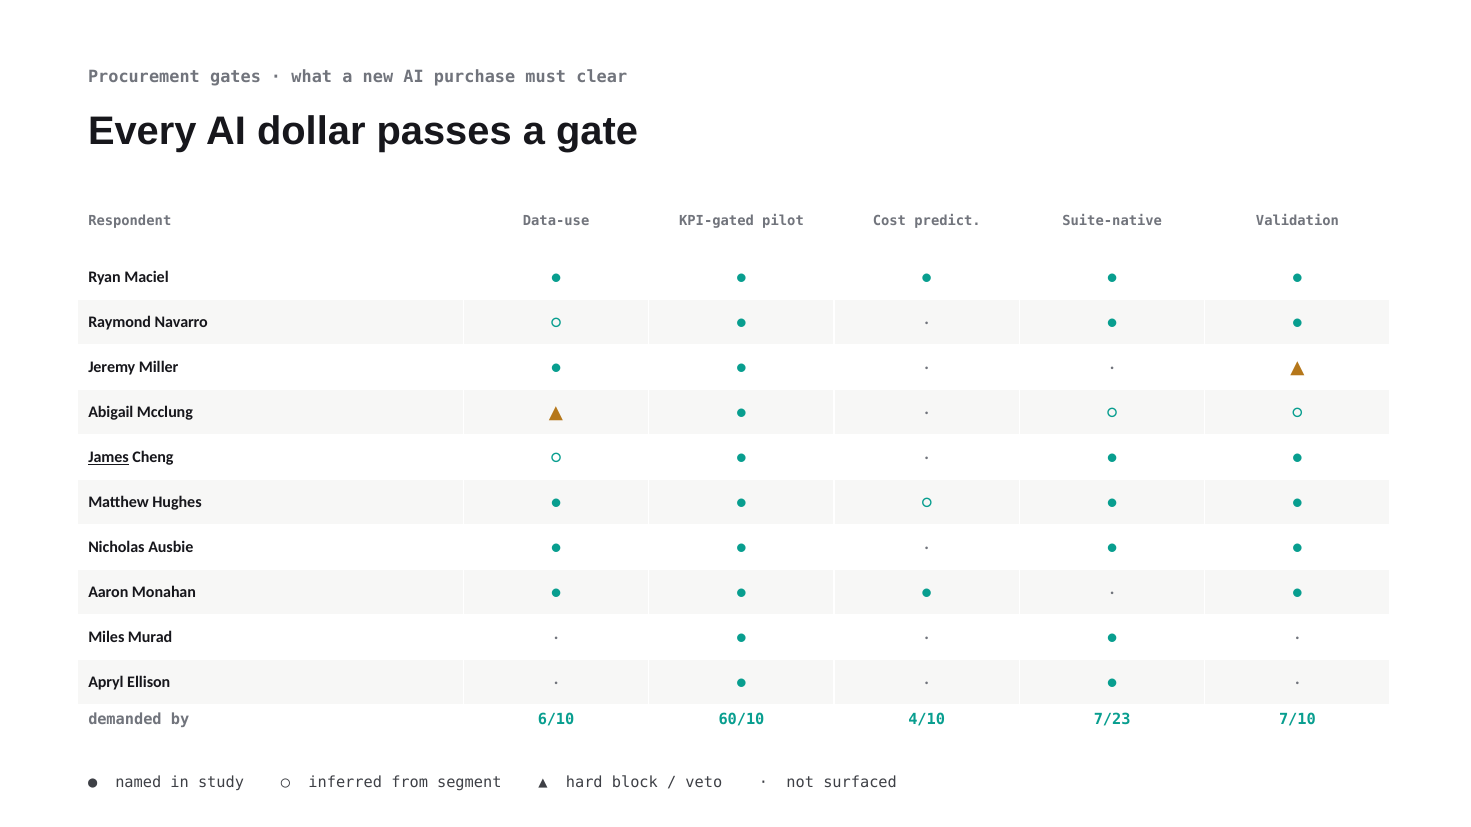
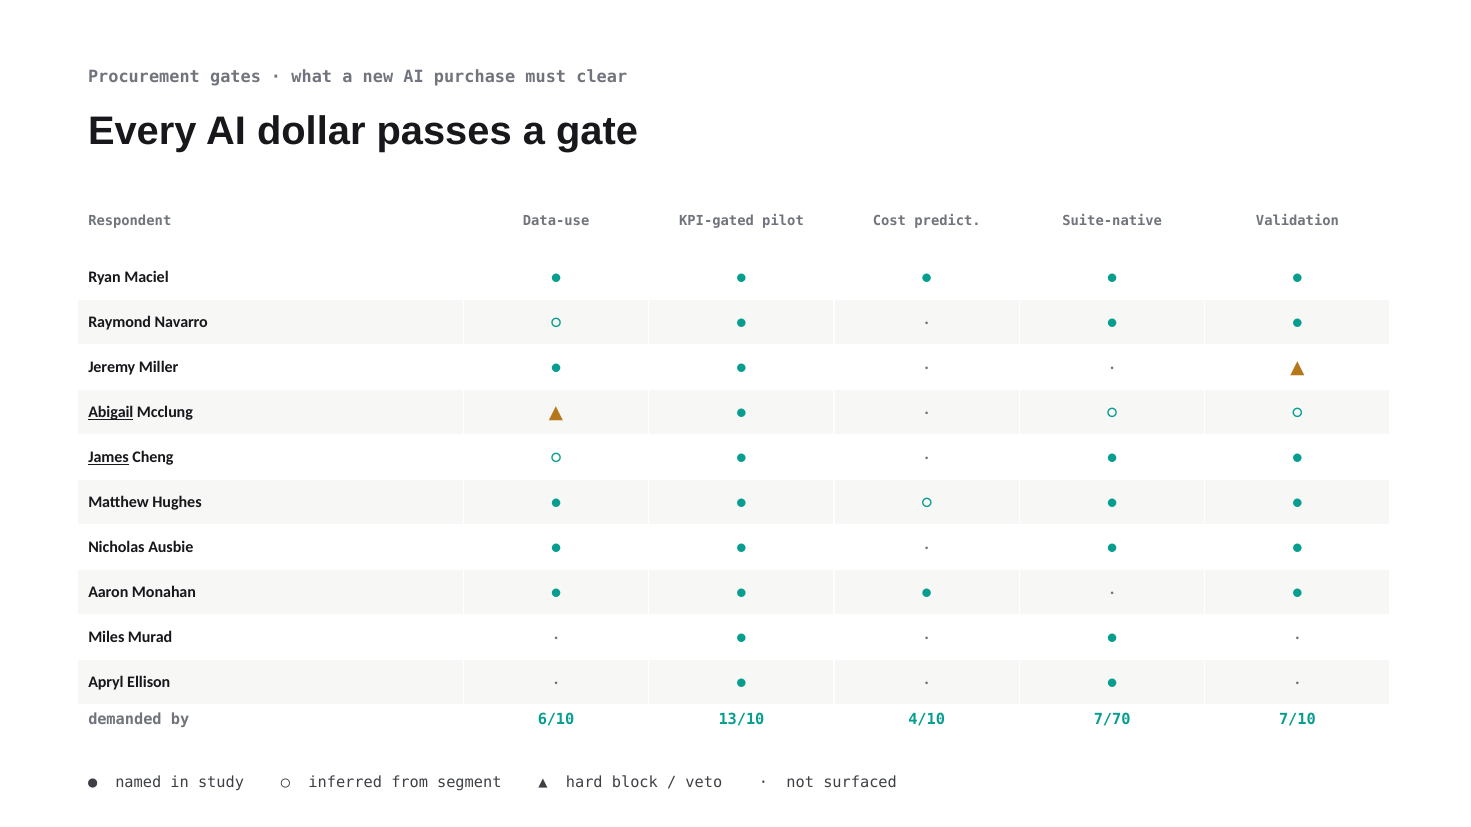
Abigail underline: none -> present (111, 413)
60/10: 60/10 -> 13/10 (741, 720)
7/23: 7/23 -> 7/70 (1112, 720)
